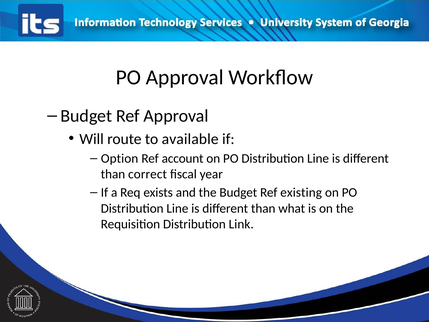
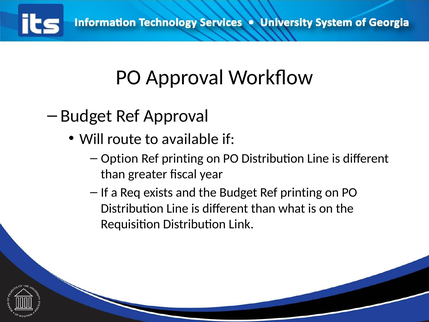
account: account -> printing (183, 158)
correct: correct -> greater (148, 174)
Budget Ref existing: existing -> printing (301, 193)
